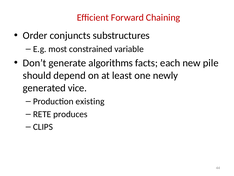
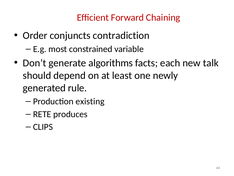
substructures: substructures -> contradiction (121, 35)
pile: pile -> talk (211, 63)
vice: vice -> rule (77, 88)
